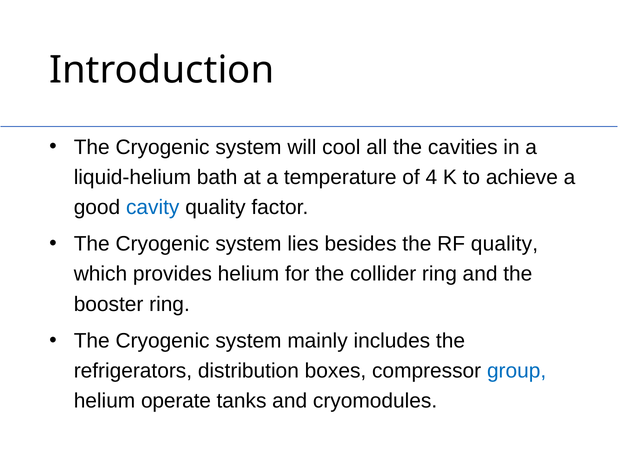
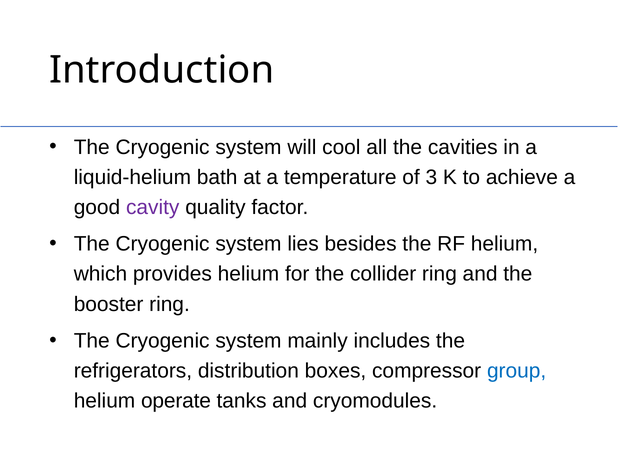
4: 4 -> 3 (431, 177)
cavity colour: blue -> purple (153, 208)
RF quality: quality -> helium (505, 244)
